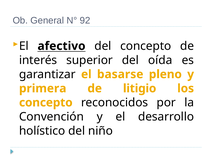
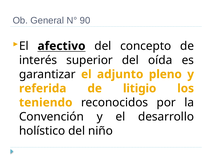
92: 92 -> 90 (85, 20)
basarse: basarse -> adjunto (120, 74)
primera: primera -> referida (43, 88)
concepto: concepto -> teniendo (46, 103)
